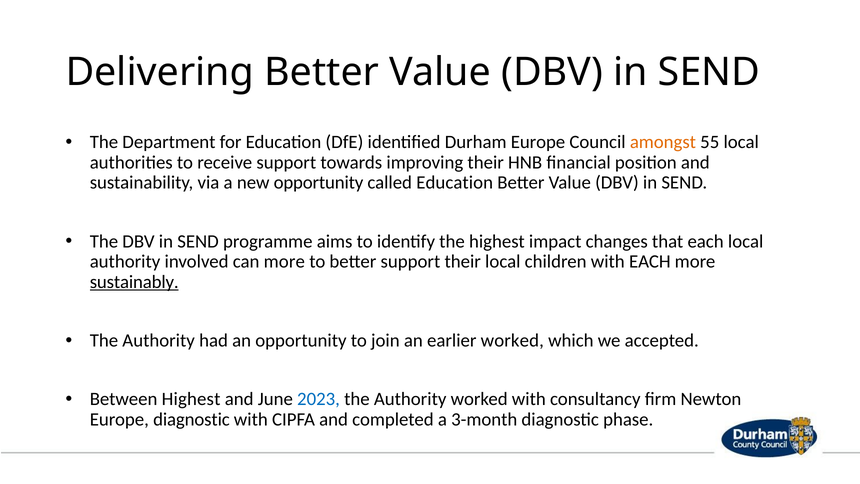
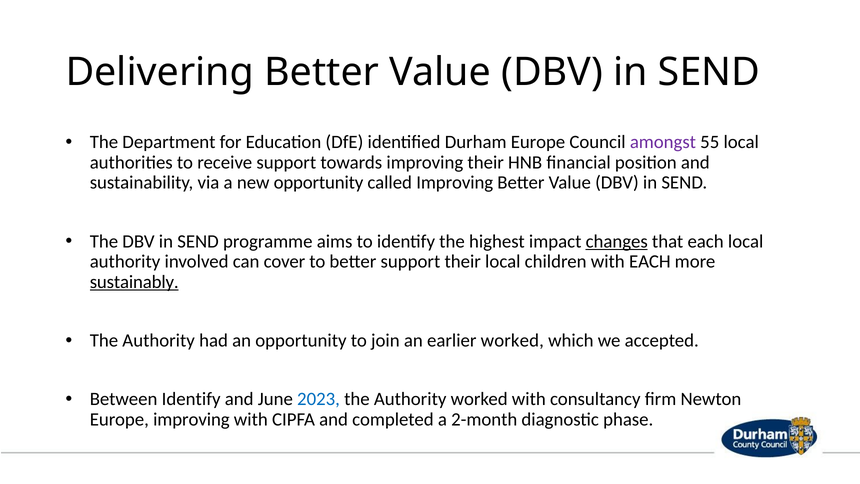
amongst colour: orange -> purple (663, 142)
called Education: Education -> Improving (455, 183)
changes underline: none -> present (617, 241)
can more: more -> cover (284, 262)
Between Highest: Highest -> Identify (191, 399)
Europe diagnostic: diagnostic -> improving (191, 419)
3-month: 3-month -> 2-month (484, 419)
